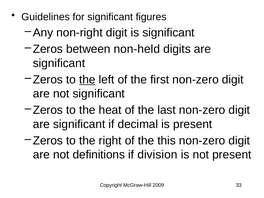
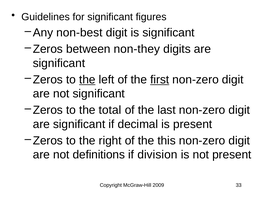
non-right: non-right -> non-best (79, 33)
non-held: non-held -> non-they (137, 49)
first underline: none -> present (160, 80)
heat: heat -> total (110, 110)
